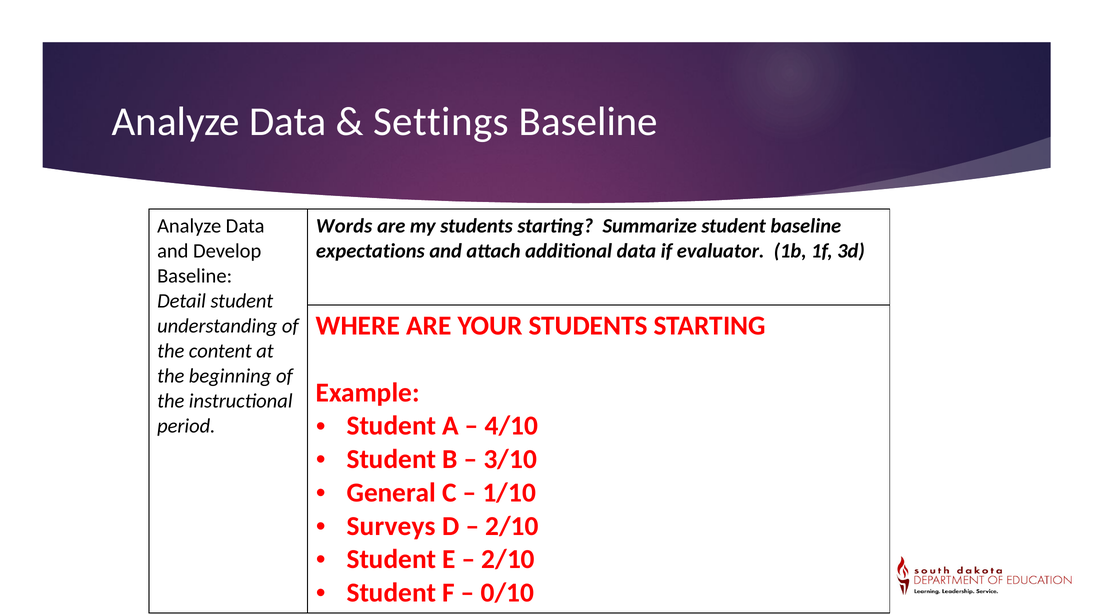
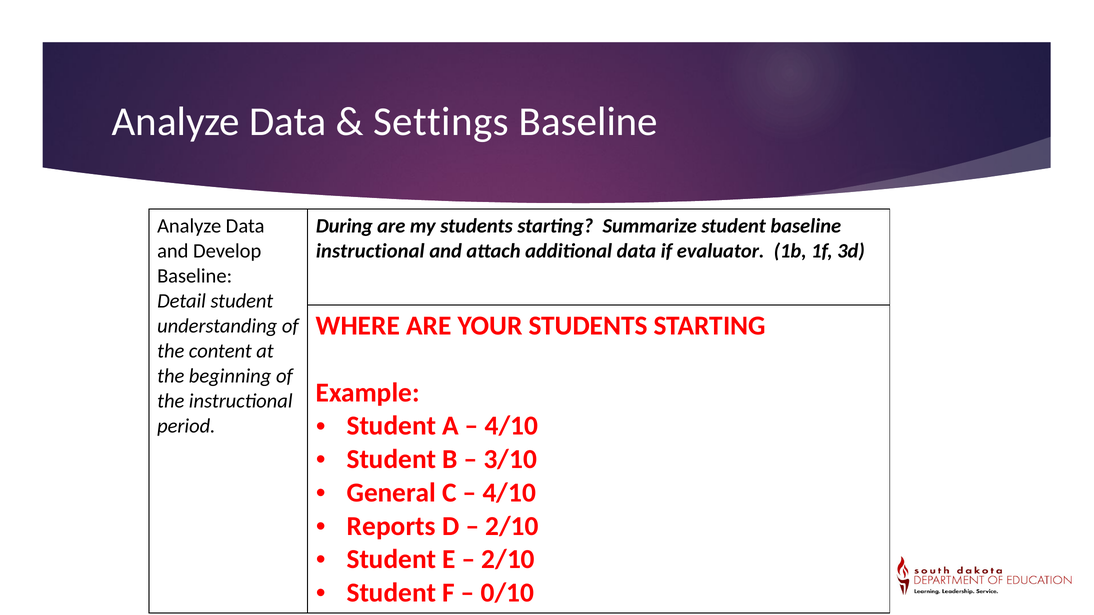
Words: Words -> During (344, 226)
expectations: expectations -> instructional (370, 251)
1/10: 1/10 -> 4/10 (509, 493)
Surveys: Surveys -> Reports (391, 526)
